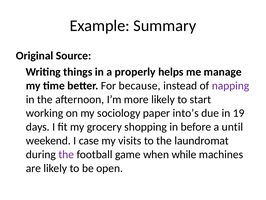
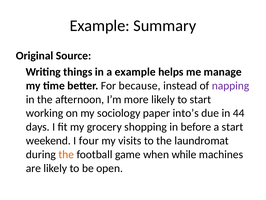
a properly: properly -> example (135, 72)
19: 19 -> 44 (239, 113)
a until: until -> start (233, 127)
case: case -> four (89, 140)
the colour: purple -> orange (66, 154)
